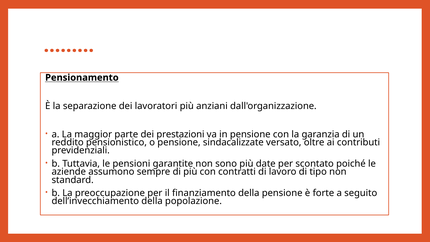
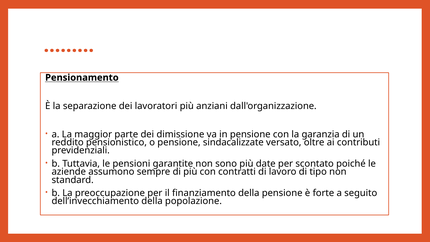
prestazioni: prestazioni -> dimissione (180, 134)
